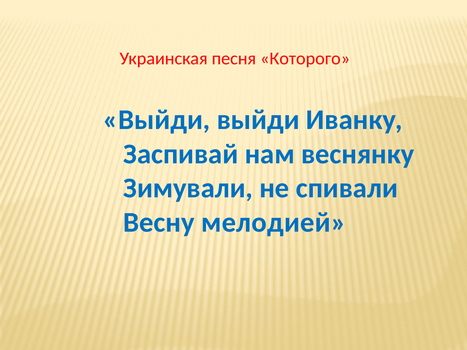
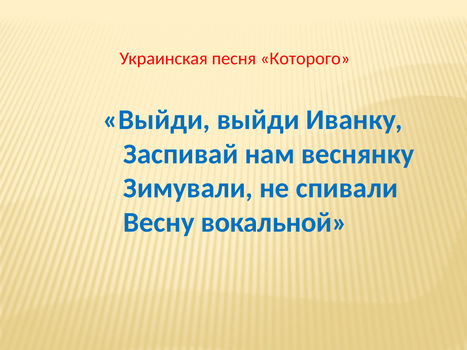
мелодией: мелодией -> вокальной (274, 223)
